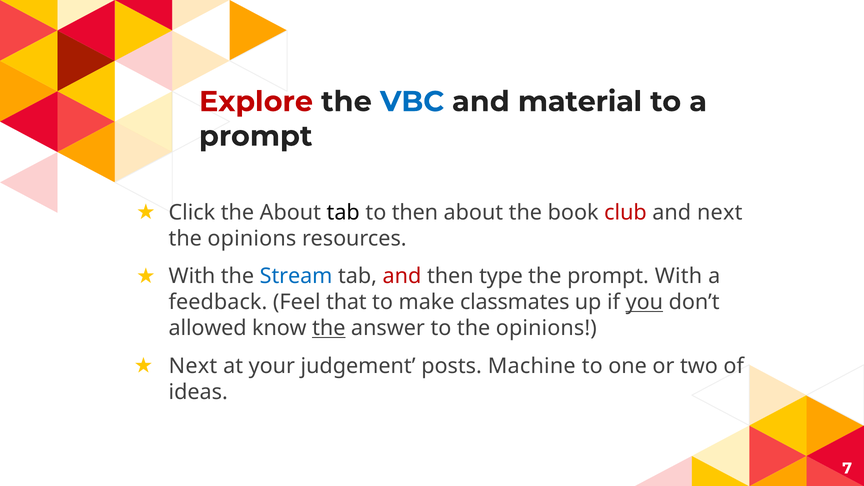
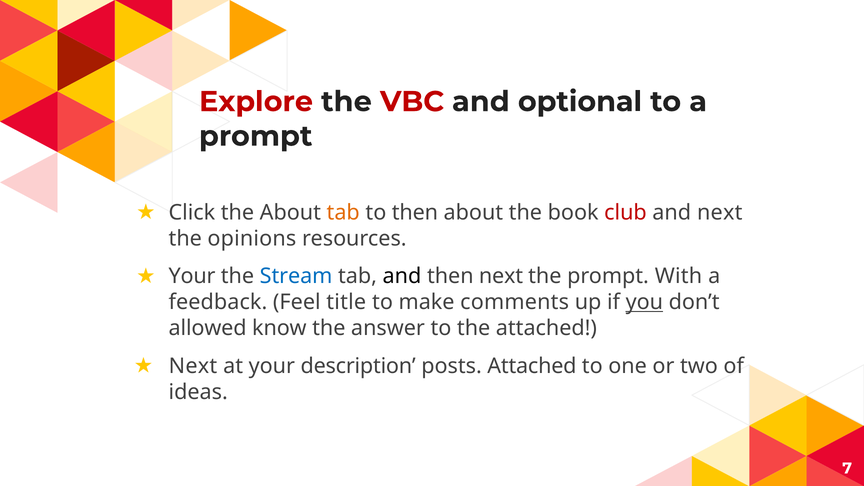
VBC colour: blue -> red (412, 102)
material: material -> optional (580, 102)
tab colour: black -> orange (343, 213)
With: With -> Your (192, 276)
and colour: red -> black (402, 276)
then type: type -> next (501, 276)
that: that -> title (346, 302)
classmates: classmates -> comments (515, 302)
the underline: present -> none (329, 328)
to the opinions: opinions -> attached (546, 328)
judgement: judgement -> description (358, 366)
posts Machine: Machine -> Attached (532, 366)
